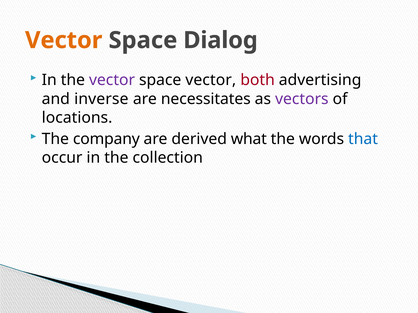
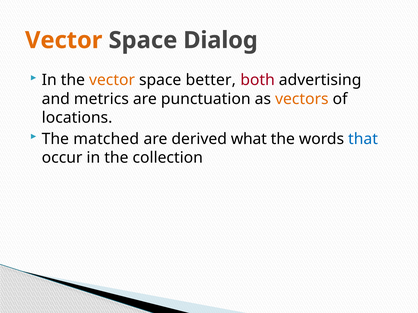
vector colour: purple -> orange (112, 80)
space vector: vector -> better (211, 80)
inverse: inverse -> metrics (101, 99)
necessitates: necessitates -> punctuation (206, 99)
vectors colour: purple -> orange (302, 99)
company: company -> matched (106, 139)
